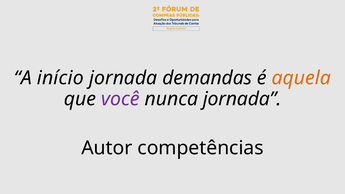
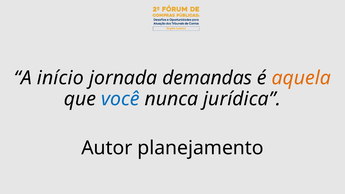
você colour: purple -> blue (120, 99)
nunca jornada: jornada -> jurídica (242, 99)
competências: competências -> planejamento (201, 148)
